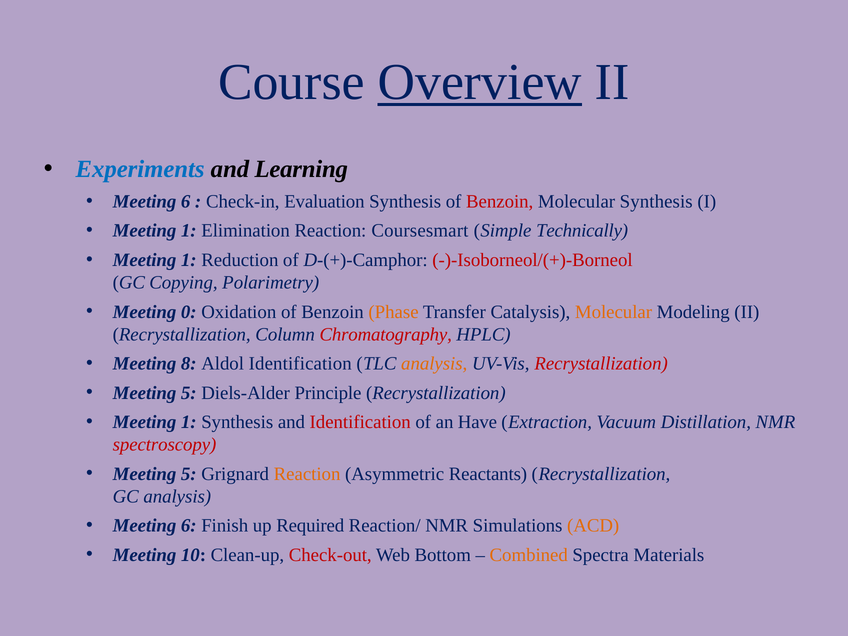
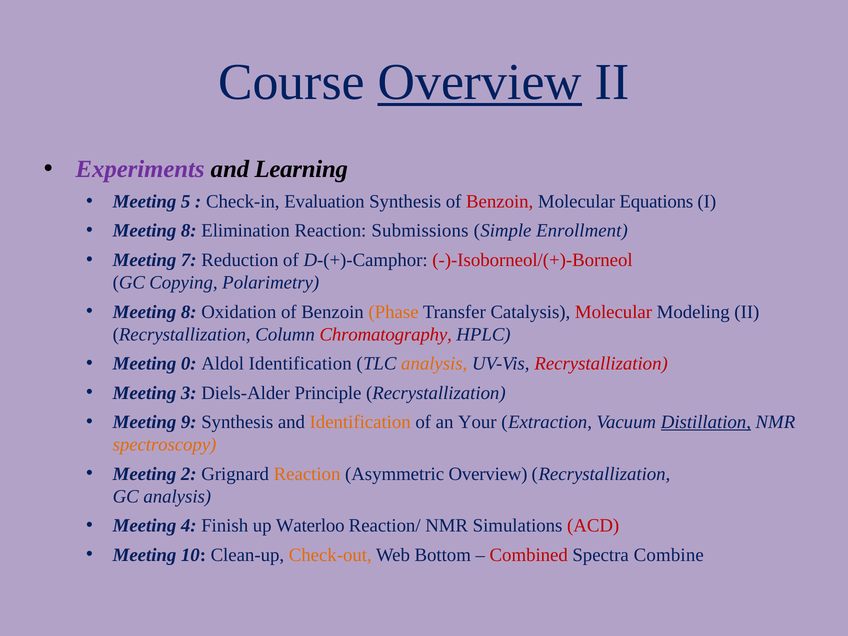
Experiments colour: blue -> purple (140, 169)
6: 6 -> 5 (186, 202)
Molecular Synthesis: Synthesis -> Equations (656, 202)
1: 1 -> 8 (189, 231)
Coursesmart: Coursesmart -> Submissions (420, 231)
Technically: Technically -> Enrollment (582, 231)
1: 1 -> 7 (189, 260)
0: 0 -> 8 (189, 312)
Molecular colour: orange -> red (613, 312)
8: 8 -> 0 (189, 364)
5: 5 -> 3 (189, 393)
1: 1 -> 9 (189, 422)
Identification colour: red -> orange (360, 422)
Have: Have -> Your (477, 422)
Distillation underline: none -> present (706, 422)
spectroscopy colour: red -> orange (165, 445)
5: 5 -> 2 (189, 474)
Asymmetric Reactants: Reactants -> Overview (488, 474)
6: 6 -> 4 (189, 526)
Required: Required -> Waterloo (310, 526)
ACD colour: orange -> red (593, 526)
Check-out colour: red -> orange (330, 555)
Combined colour: orange -> red (529, 555)
Materials: Materials -> Combine (669, 555)
